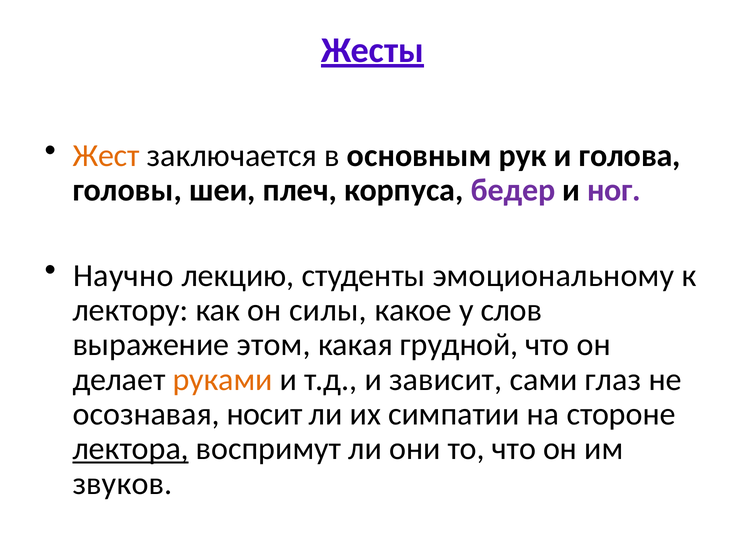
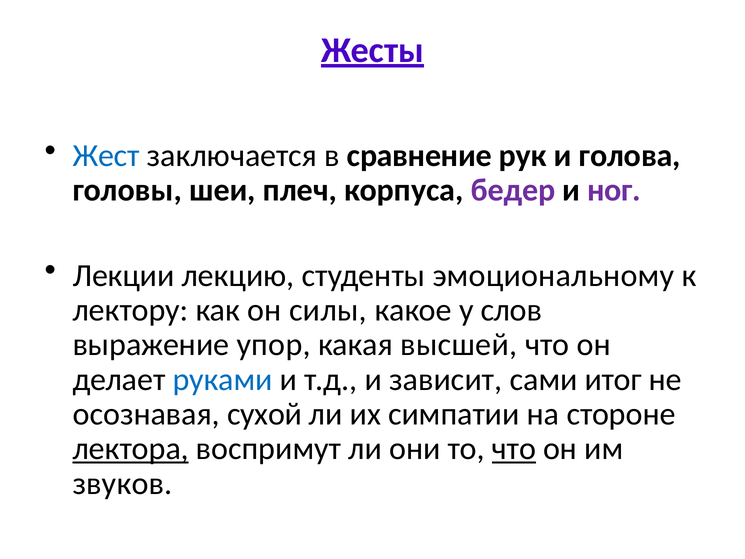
Жест colour: orange -> blue (106, 156)
основным: основным -> сравнение (419, 156)
Научно: Научно -> Лекции (124, 275)
этом: этом -> упор (274, 345)
грудной: грудной -> высшей (459, 345)
руками colour: orange -> blue (223, 379)
глаз: глаз -> итог (613, 379)
носит: носит -> сухой (265, 414)
что underline: none -> present (514, 449)
